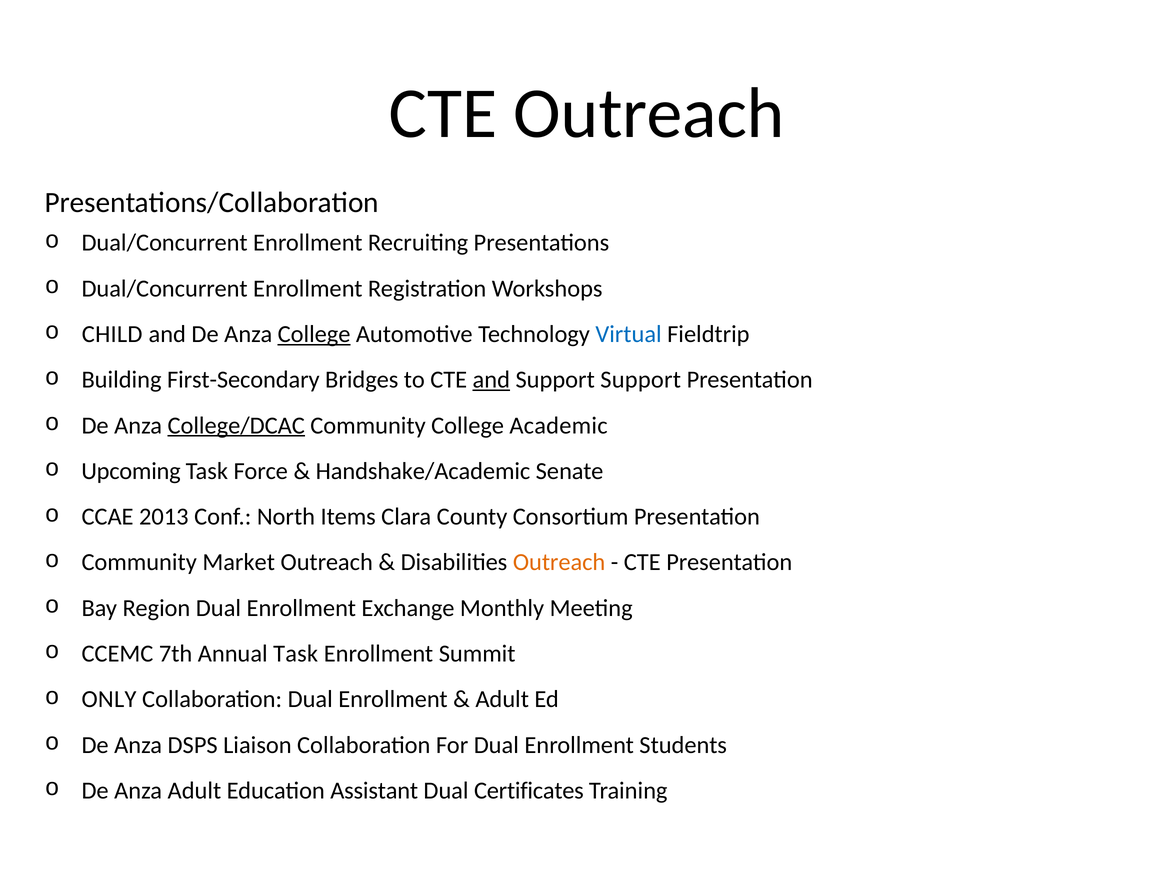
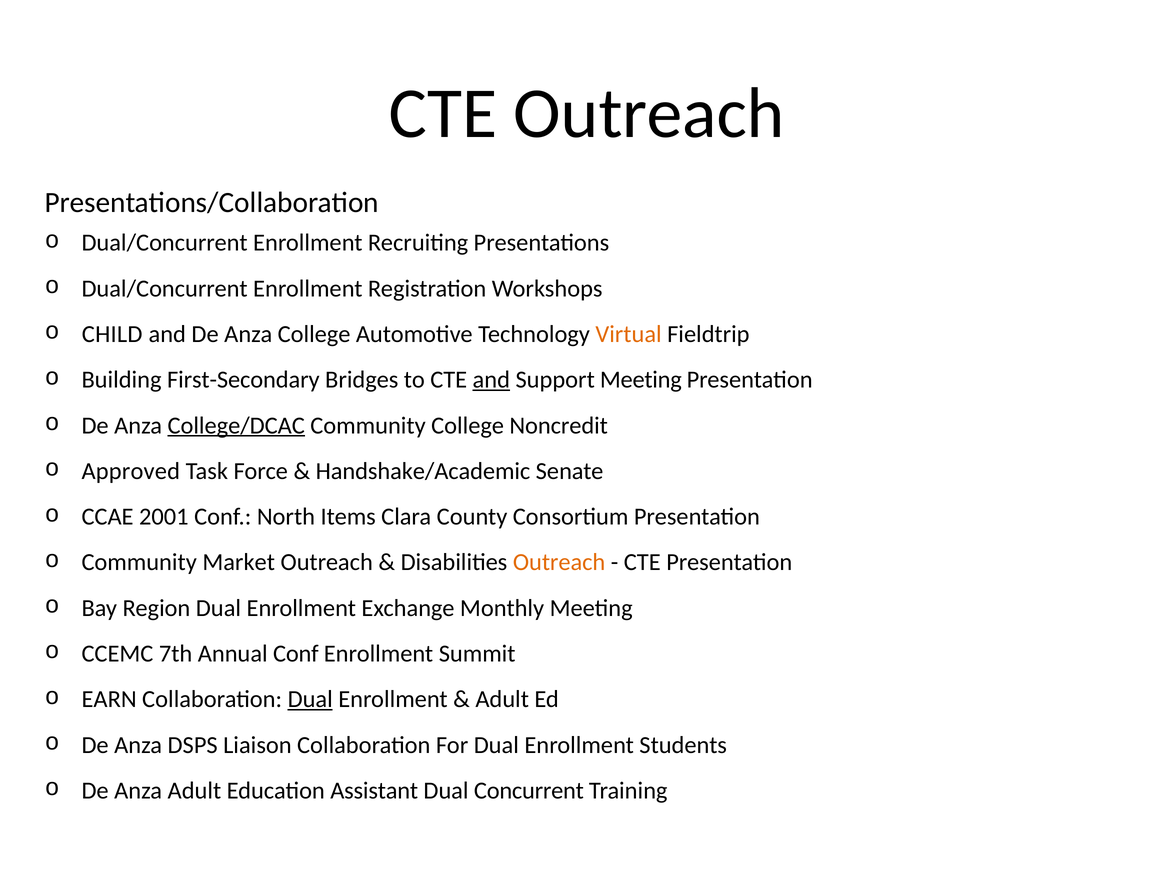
College underline: present -> none (314, 334)
Virtual colour: blue -> orange (629, 334)
Support Support: Support -> Meeting (641, 380)
Academic: Academic -> Noncredit (559, 425)
Upcoming: Upcoming -> Approved (131, 471)
2013: 2013 -> 2001 (164, 516)
Annual Task: Task -> Conf (296, 653)
ONLY: ONLY -> EARN (109, 699)
Dual underline: none -> present (310, 699)
Certificates: Certificates -> Concurrent (529, 790)
